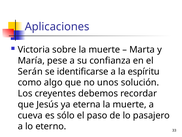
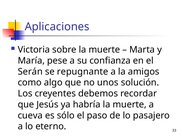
identificarse: identificarse -> repugnante (83, 71)
espíritu: espíritu -> amigos (144, 71)
eterna: eterna -> habría (87, 104)
